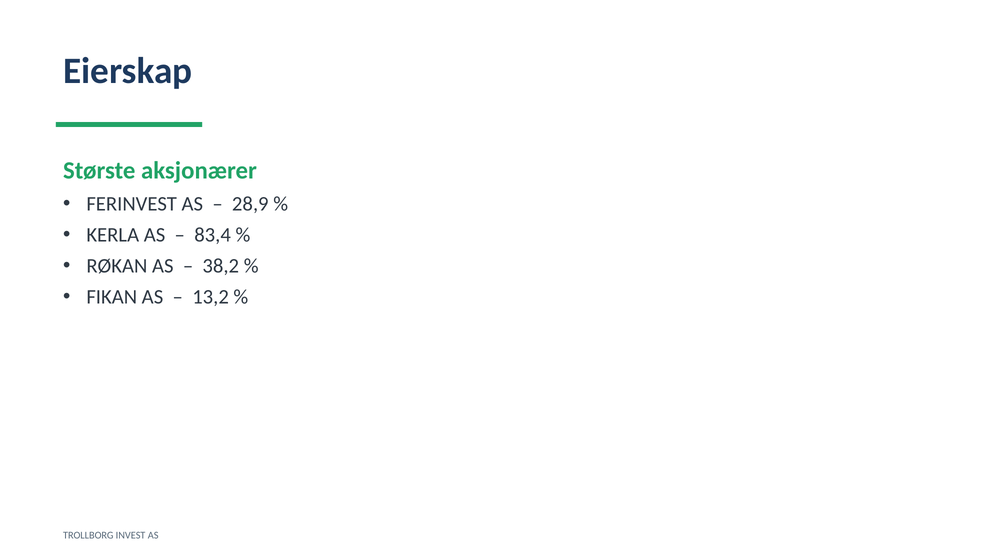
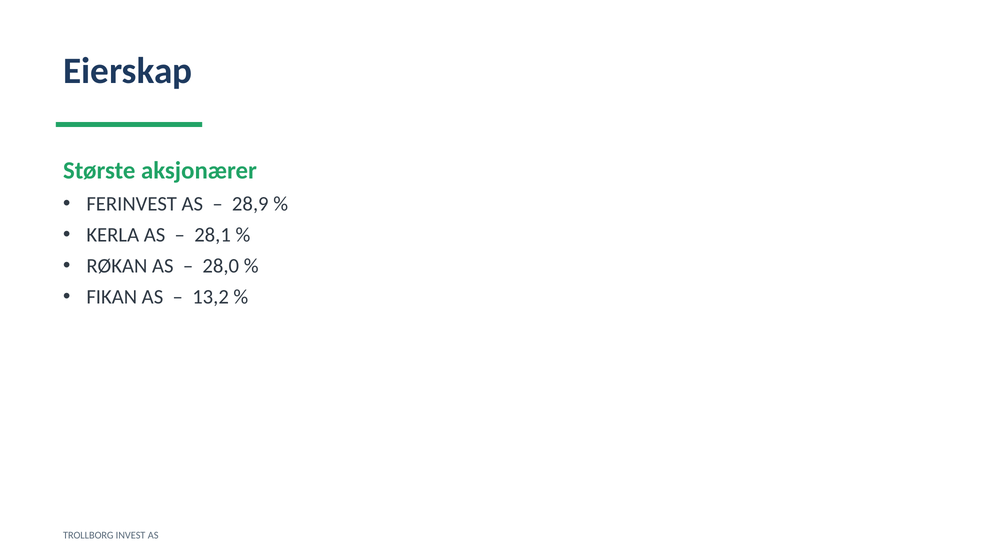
83,4: 83,4 -> 28,1 (213, 235)
38,2: 38,2 -> 28,0 (221, 266)
